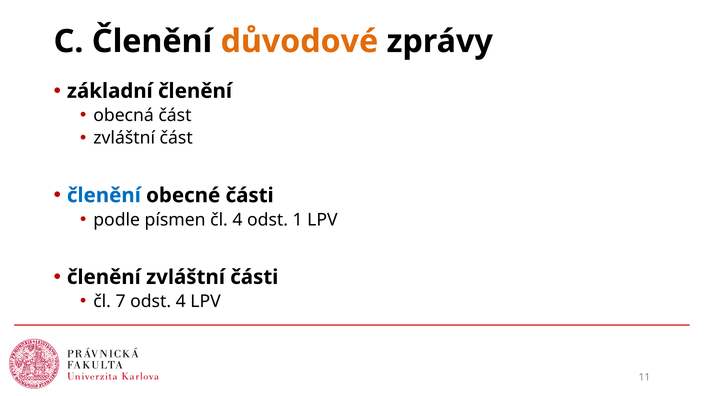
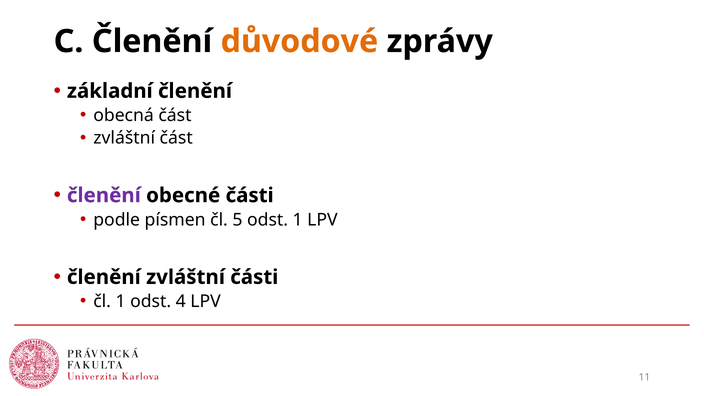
členění colour: blue -> purple (104, 195)
čl 4: 4 -> 5 (237, 220)
čl 7: 7 -> 1 (121, 301)
